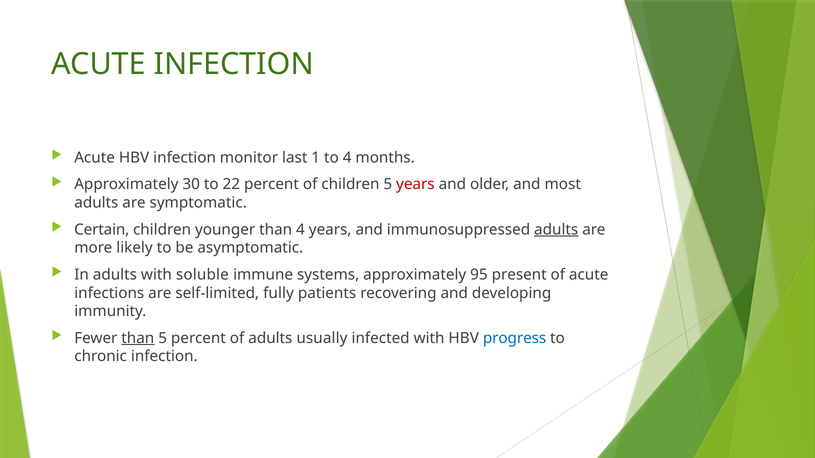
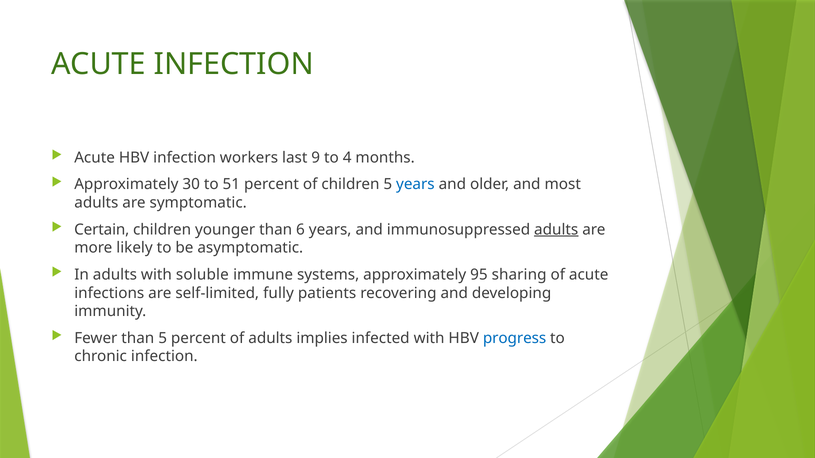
monitor: monitor -> workers (249, 158)
1: 1 -> 9 (316, 158)
22: 22 -> 51 (231, 185)
years colour: red -> blue (415, 185)
than 4: 4 -> 6 (300, 230)
present: present -> sharing (519, 275)
than underline: present -> none (138, 338)
usually: usually -> implies (322, 338)
